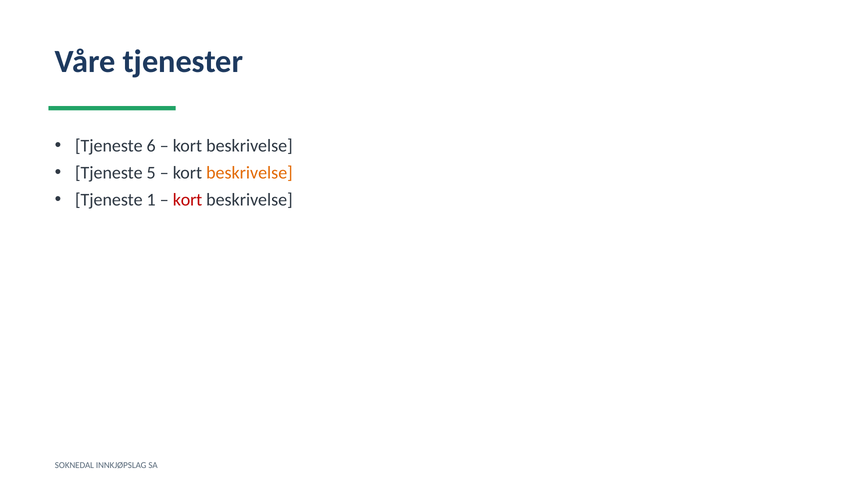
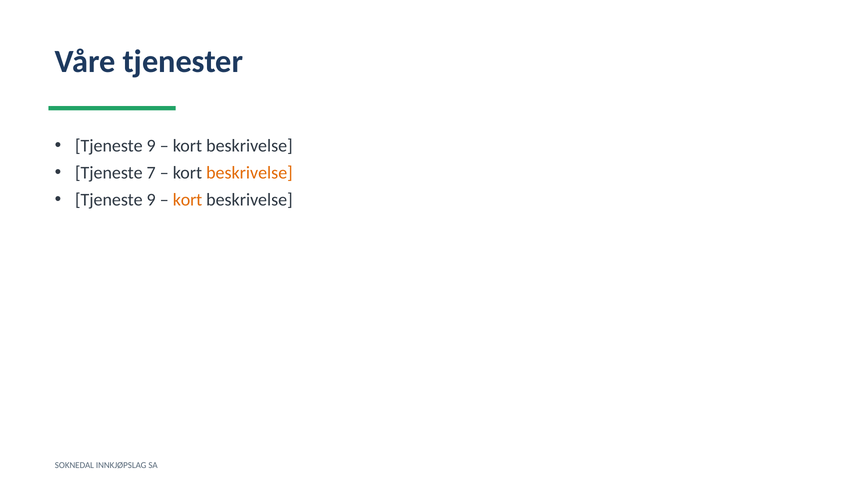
6: 6 -> 9 (151, 146)
5: 5 -> 7 (151, 173)
1: 1 -> 9 (151, 200)
kort colour: red -> orange (188, 200)
